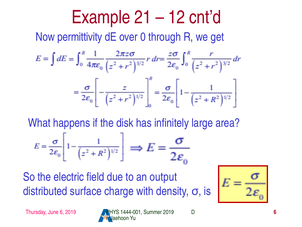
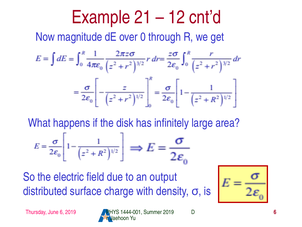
permittivity: permittivity -> magnitude (80, 37)
